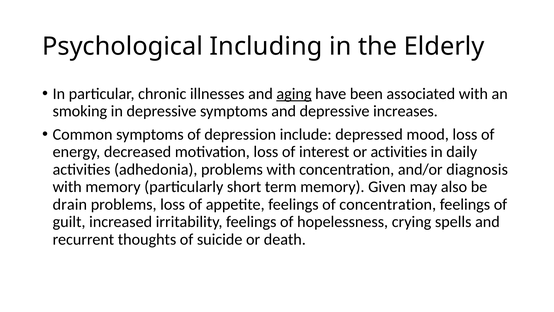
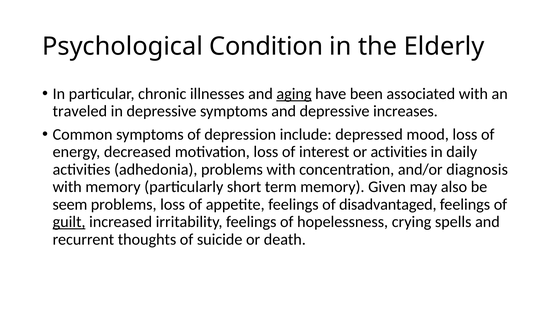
Including: Including -> Condition (266, 47)
smoking: smoking -> traveled (80, 111)
drain: drain -> seem (70, 204)
of concentration: concentration -> disadvantaged (388, 204)
guilt underline: none -> present (69, 222)
